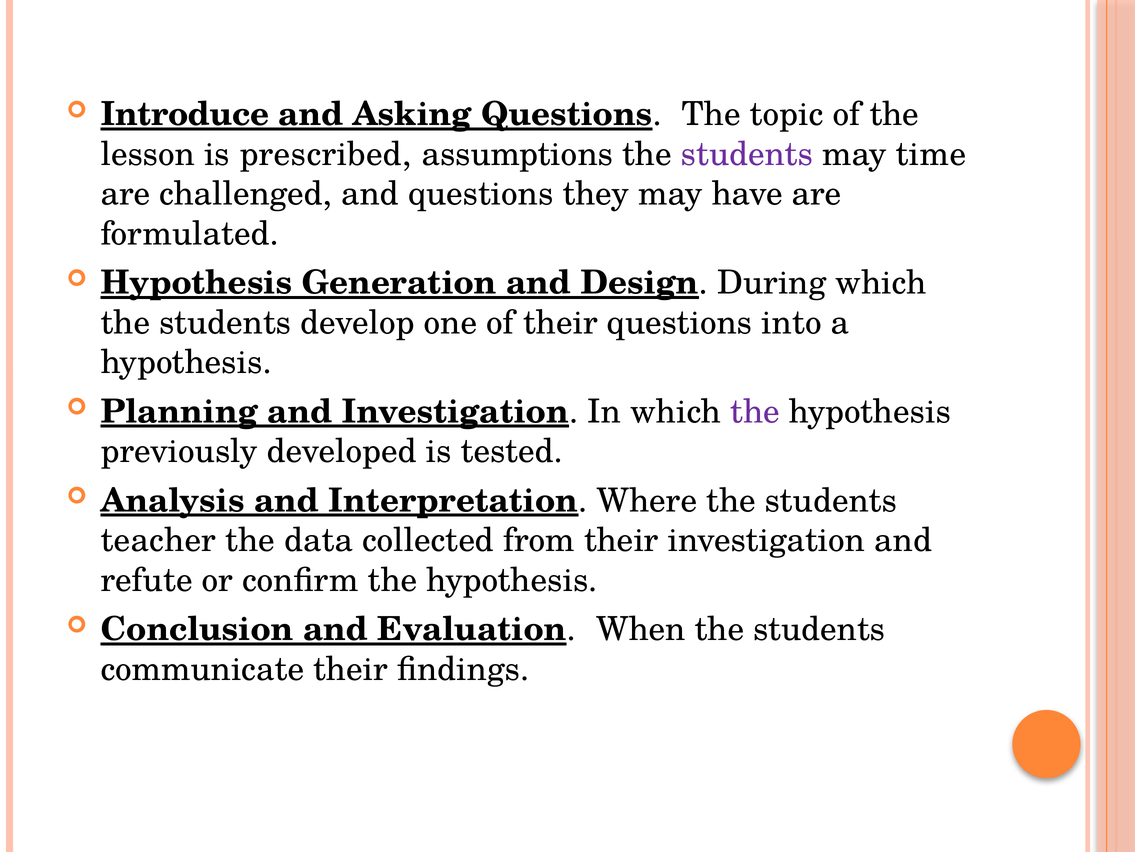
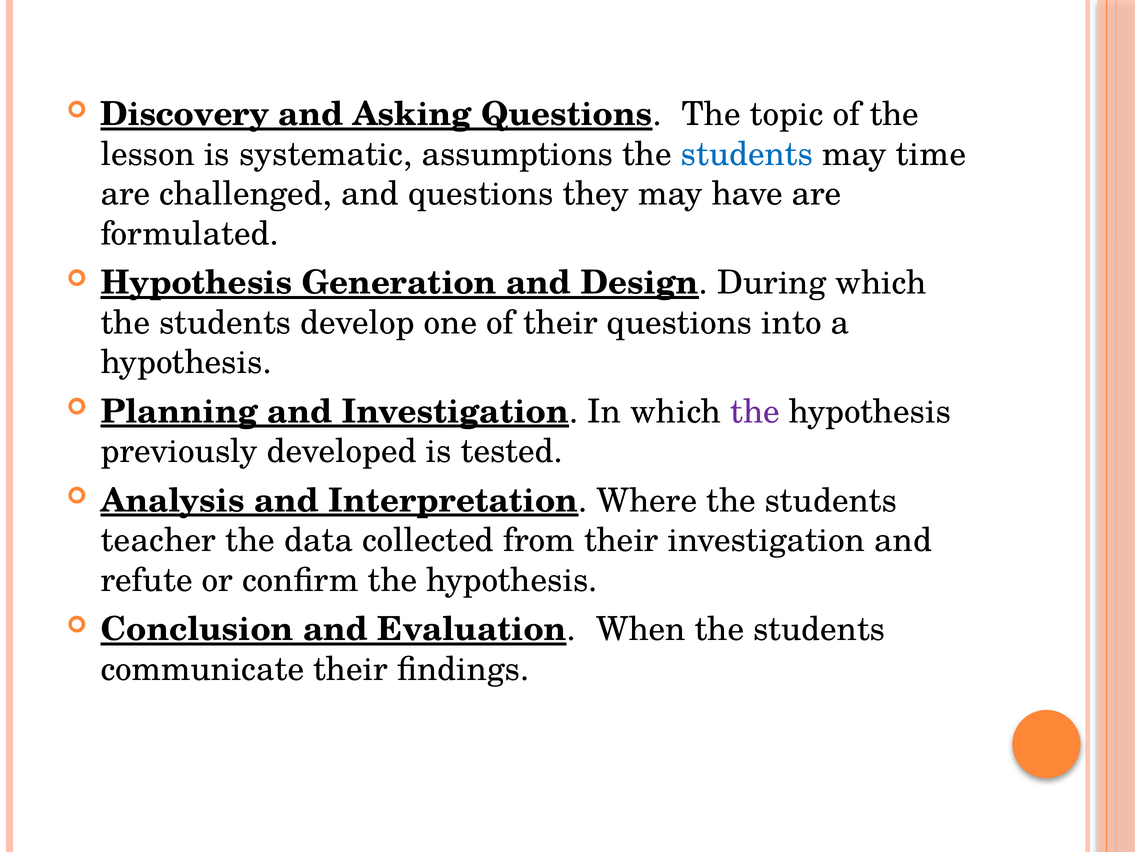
Introduce: Introduce -> Discovery (185, 114)
prescribed: prescribed -> systematic (326, 154)
students colour: purple -> blue (747, 154)
